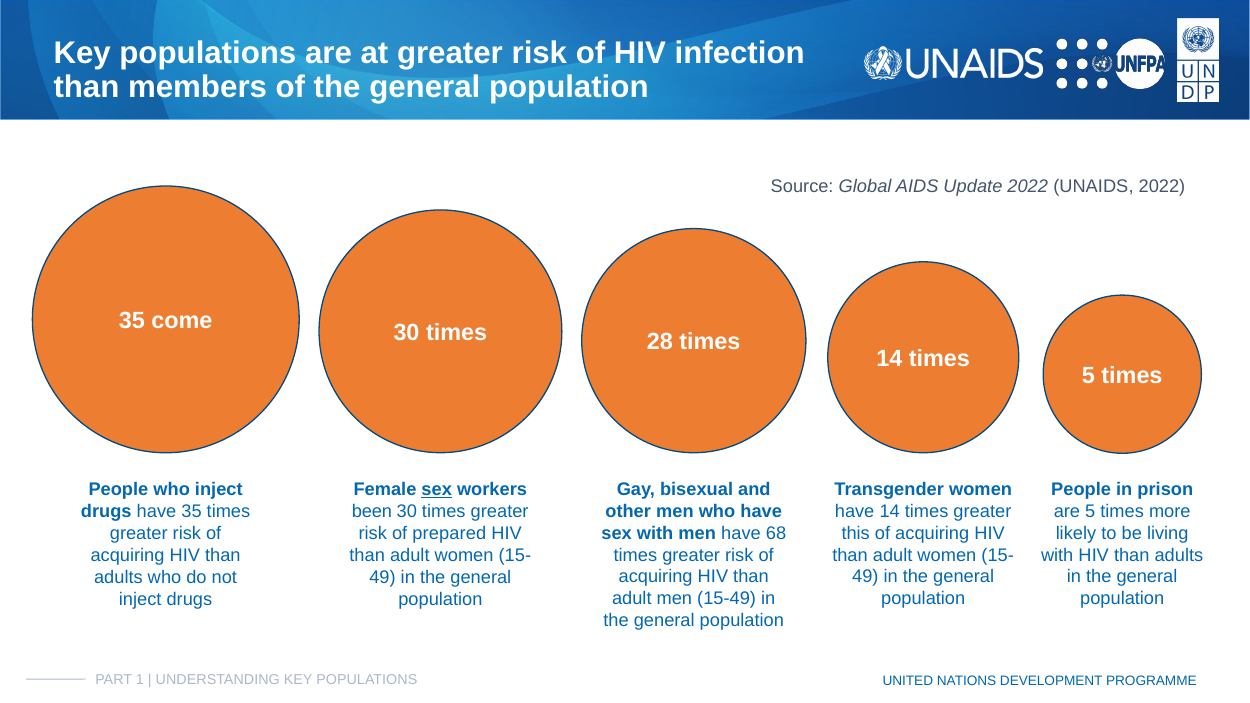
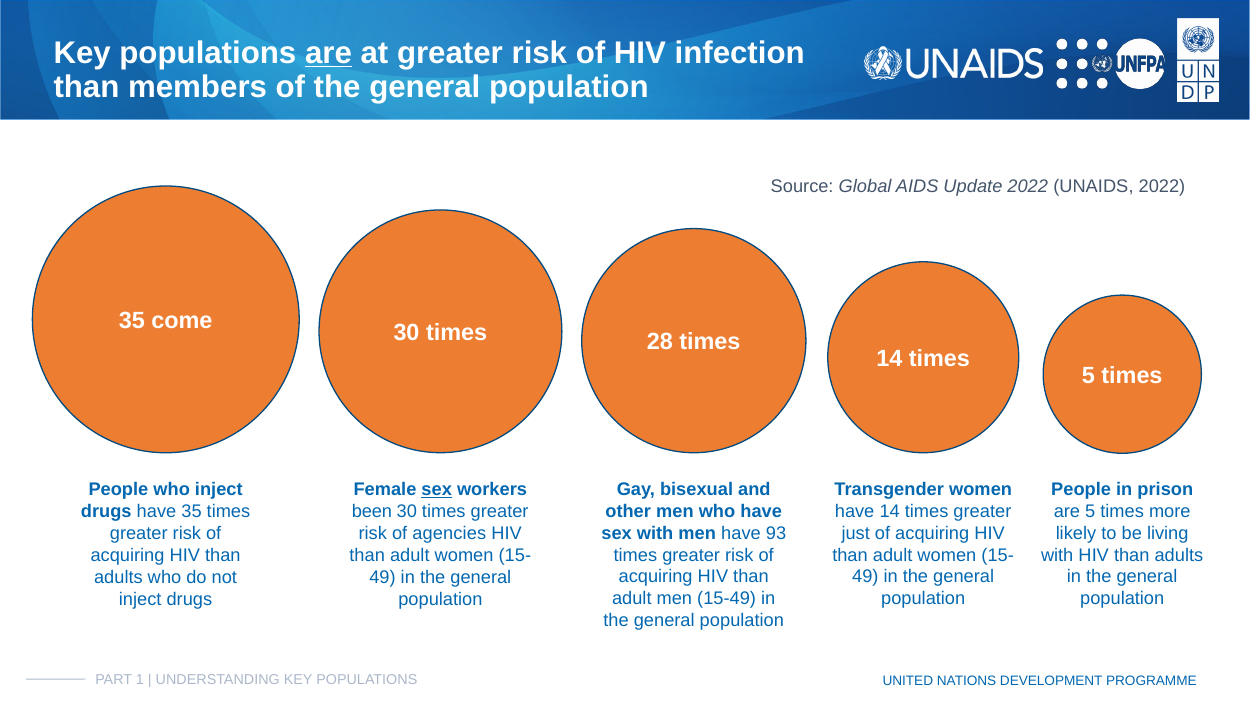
are underline: none -> present (328, 53)
68: 68 -> 93 (776, 533)
this: this -> just (856, 533)
prepared: prepared -> agencies (449, 534)
